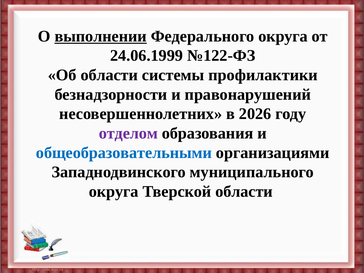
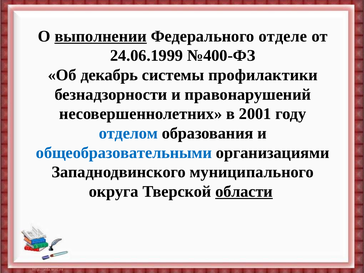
Федерального округа: округа -> отделе (283, 36)
№122-ФЗ: №122-ФЗ -> №400-ФЗ (221, 56)
Об области: области -> декабрь (109, 75)
2026: 2026 -> 2001 (255, 114)
отделом colour: purple -> blue (128, 133)
области underline: none -> present (244, 192)
